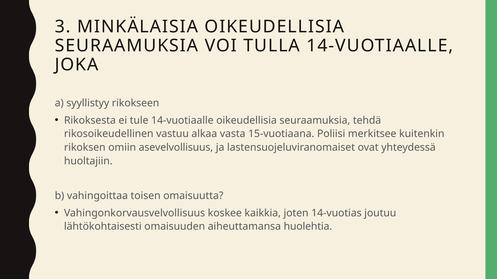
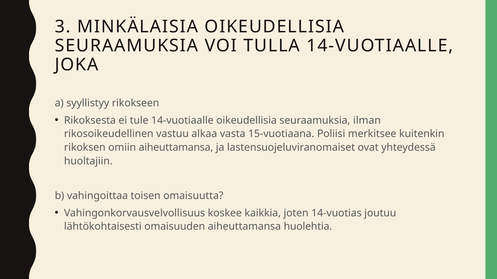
tehdä: tehdä -> ilman (367, 121)
omiin asevelvollisuus: asevelvollisuus -> aiheuttamansa (176, 148)
